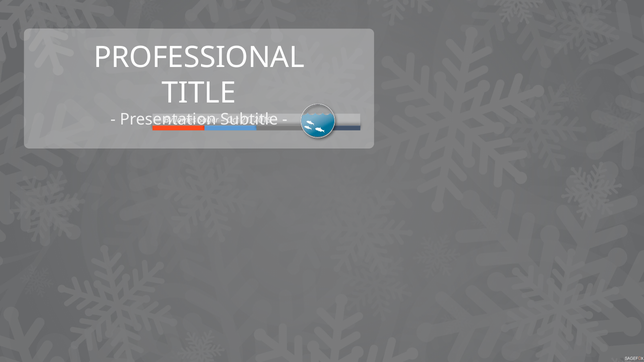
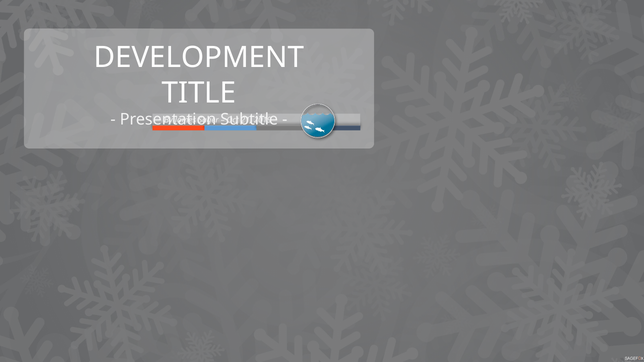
PROFESSIONAL: PROFESSIONAL -> DEVELOPMENT (199, 57)
